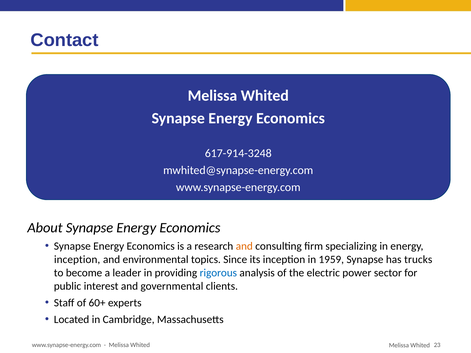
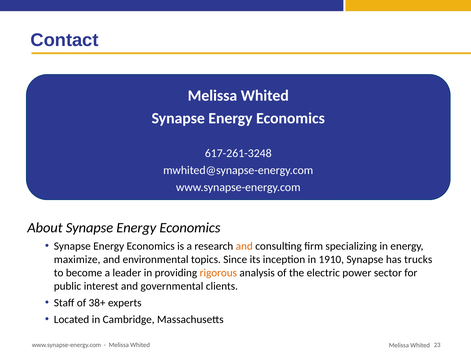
617-914-3248: 617-914-3248 -> 617-261-3248 (238, 154)
inception: inception -> maximize (77, 260)
1959: 1959 -> 1910 (331, 260)
rigorous colour: blue -> orange (218, 273)
60+: 60+ -> 38+ (97, 303)
